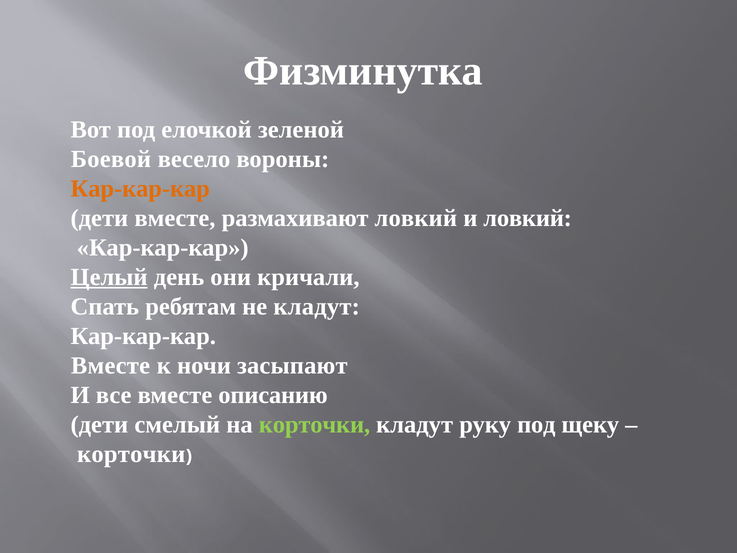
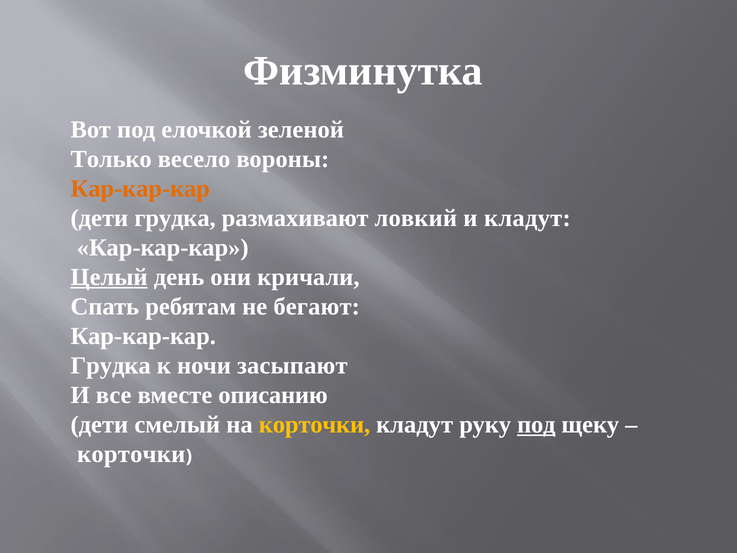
Боевой: Боевой -> Только (111, 159)
дети вместе: вместе -> грудка (175, 218)
и ловкий: ловкий -> кладут (527, 218)
не кладут: кладут -> бегают (317, 306)
Вместе: Вместе -> Грудка (111, 365)
корточки colour: light green -> yellow (315, 424)
под underline: none -> present (536, 424)
